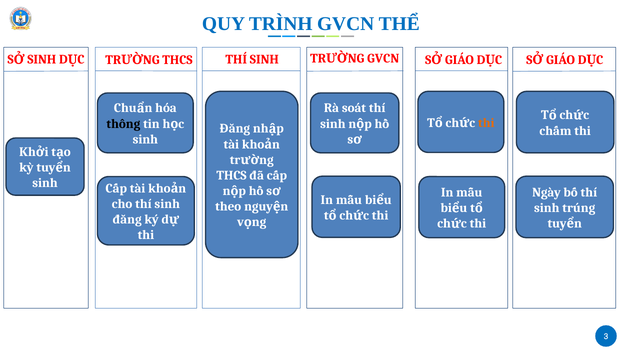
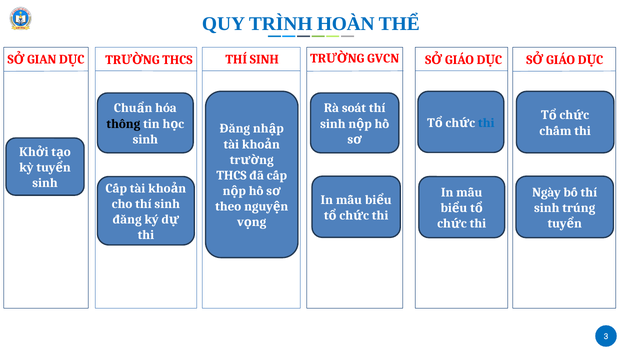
TRÌNH GVCN: GVCN -> HOÀN (346, 24)
SINH: SINH -> GIAN (42, 60)
thi colour: orange -> blue (486, 123)
